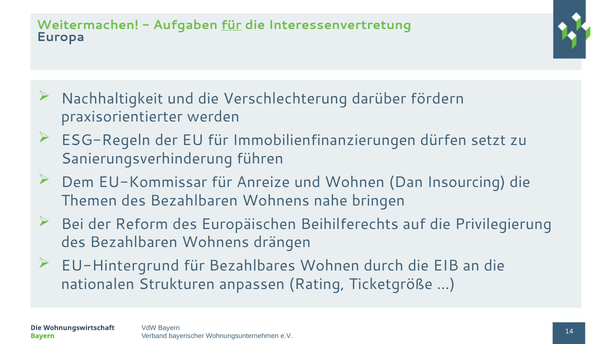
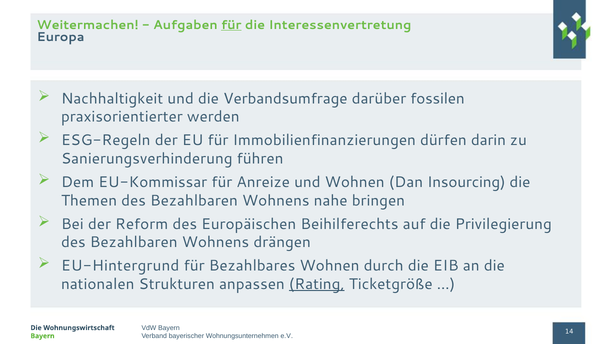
Verschlechterung: Verschlechterung -> Verbandsumfrage (285, 99)
fördern: fördern -> fossilen (437, 99)
setzt: setzt -> darin (488, 141)
Rating underline: none -> present (317, 284)
